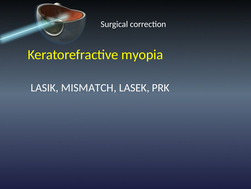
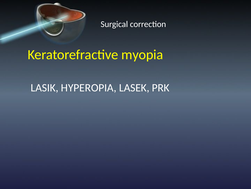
MISMATCH: MISMATCH -> HYPEROPIA (89, 87)
